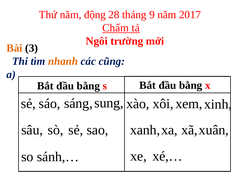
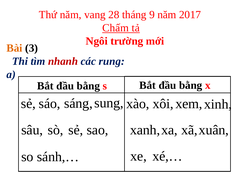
động: động -> vang (95, 15)
nhanh colour: orange -> red (63, 61)
cũng: cũng -> rung (112, 61)
